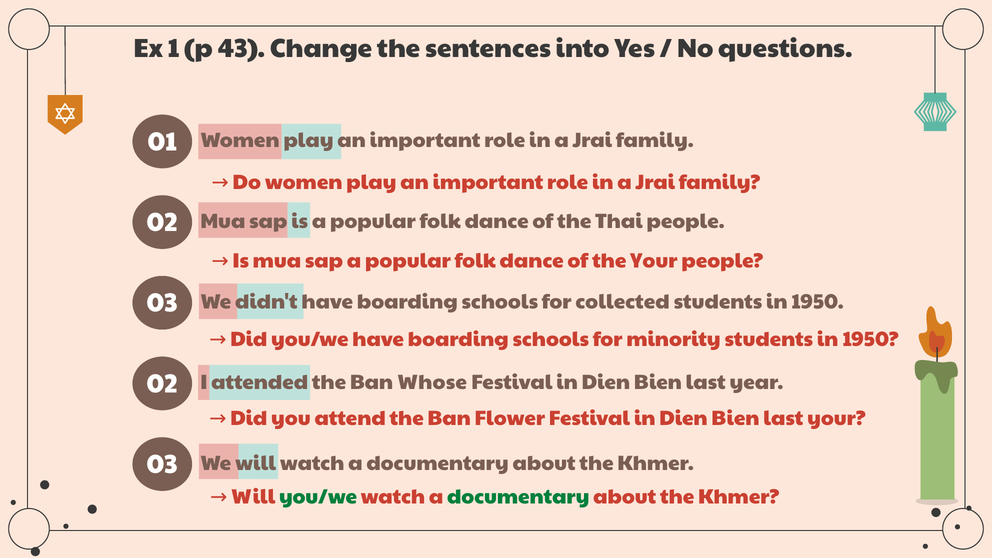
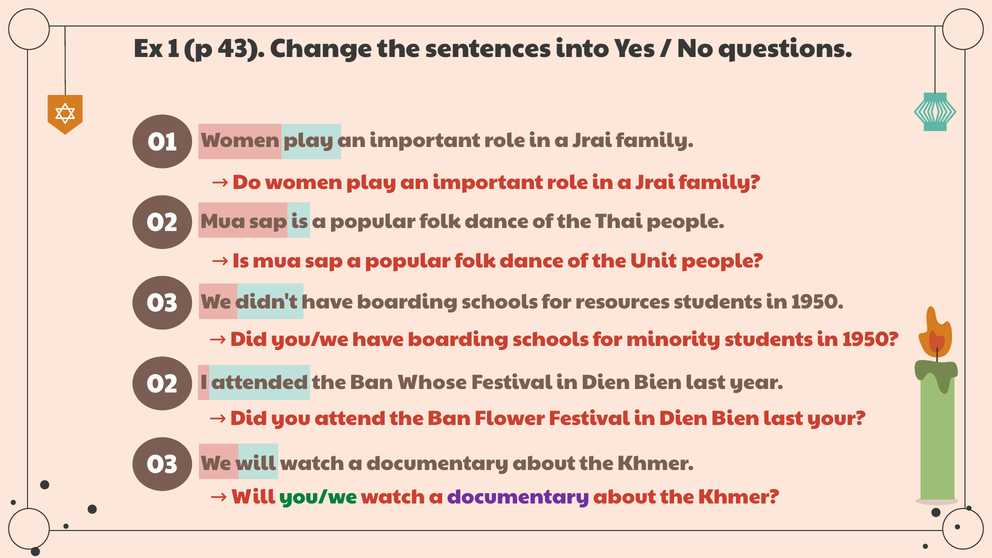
the Your: Your -> Unit (654, 261)
collected: collected -> resources (623, 302)
documentary colour: green -> purple (518, 497)
